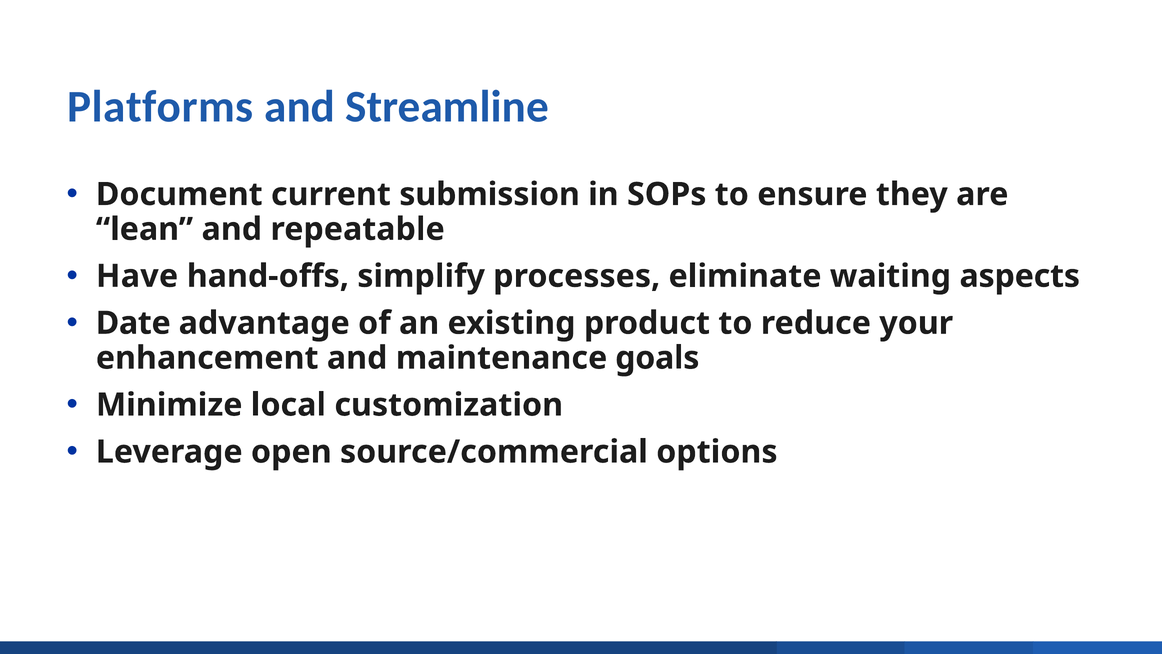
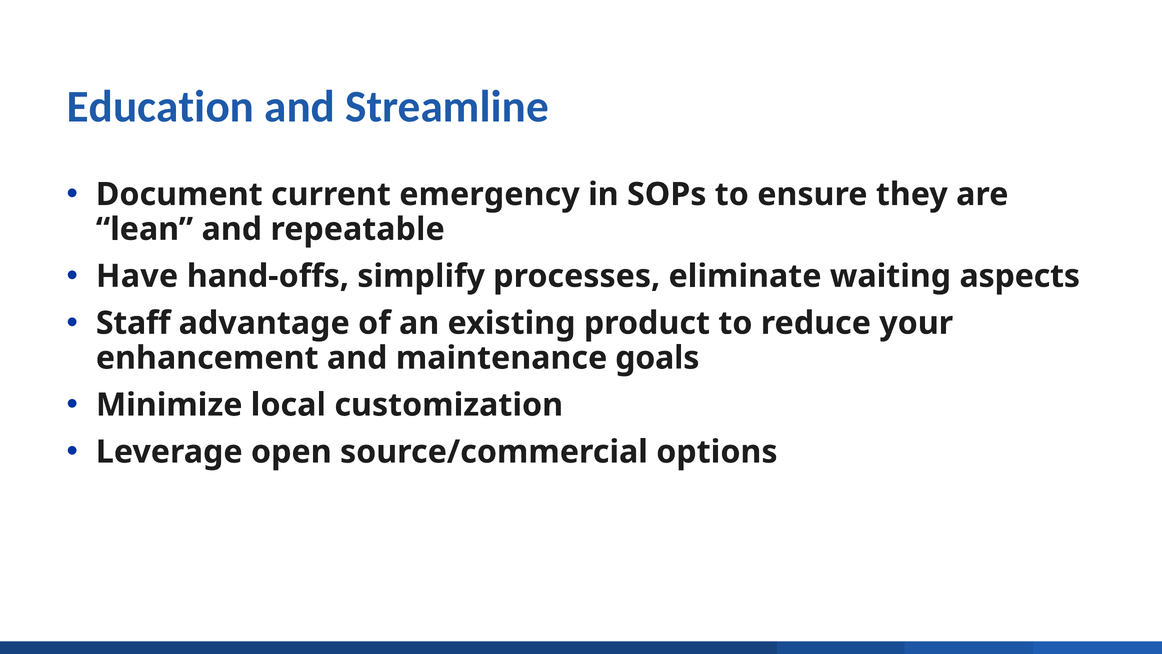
Platforms: Platforms -> Education (161, 107)
submission: submission -> emergency (489, 194)
Date: Date -> Staff (133, 323)
